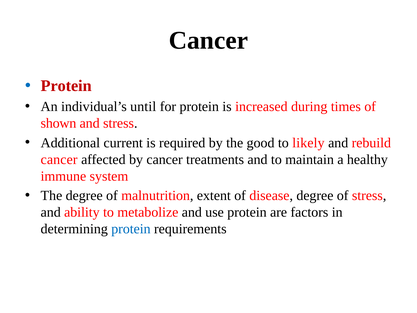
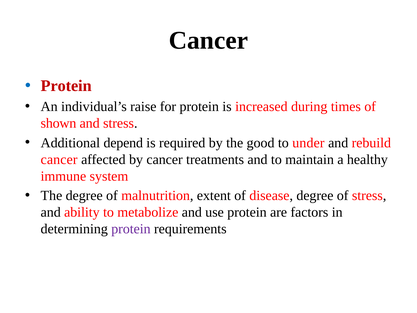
until: until -> raise (143, 107)
current: current -> depend (123, 143)
likely: likely -> under (308, 143)
protein colour: blue -> purple (131, 229)
